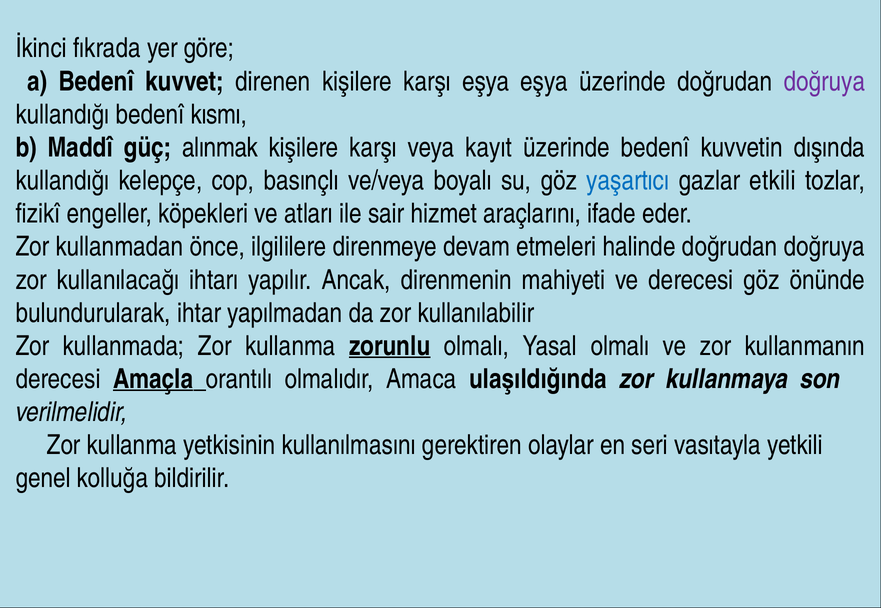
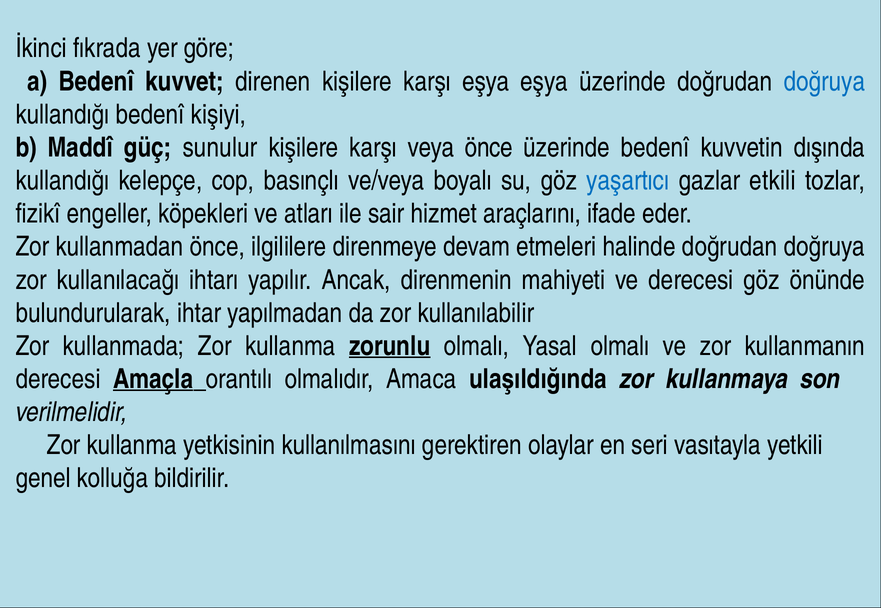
doğruya colour: purple -> blue (825, 81)
kısmı: kısmı -> kişiyi (219, 114)
alınmak: alınmak -> sunulur (220, 147)
veya kayıt: kayıt -> önce (489, 147)
